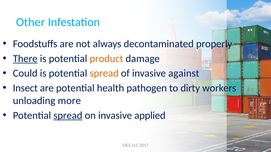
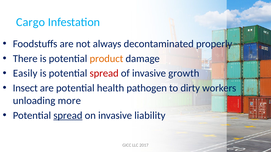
Other: Other -> Cargo (31, 22)
There underline: present -> none (25, 59)
Could: Could -> Easily (25, 74)
spread colour: orange -> red (104, 74)
against: against -> growth (184, 74)
applied: applied -> liability (150, 116)
